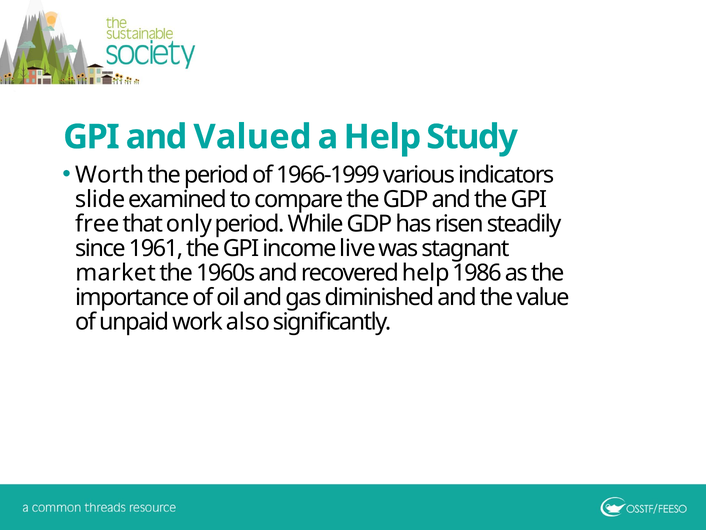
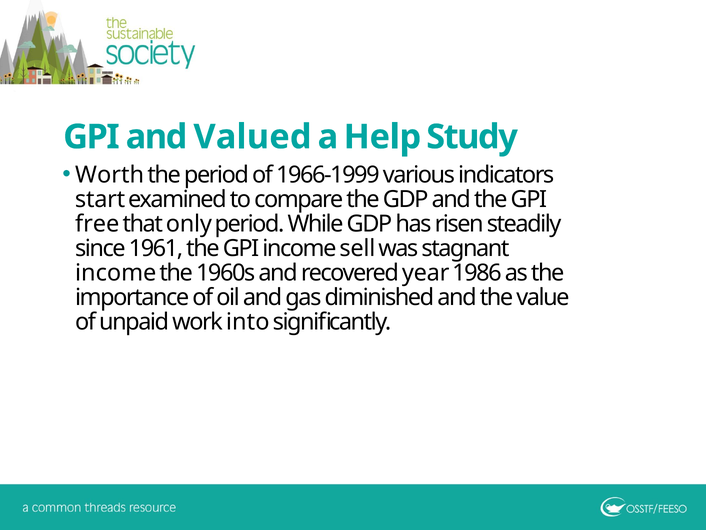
slide: slide -> start (100, 199)
live: live -> sell (357, 248)
market: market -> income (116, 273)
recovered help: help -> year (426, 273)
also: also -> into (248, 322)
